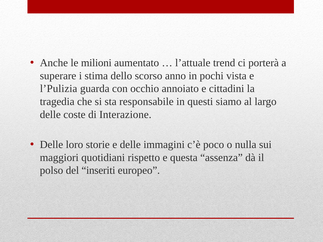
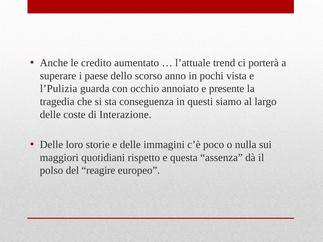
milioni: milioni -> credito (96, 63)
stima: stima -> paese (96, 76)
cittadini: cittadini -> presente (227, 89)
responsabile: responsabile -> conseguenza (146, 102)
inseriti: inseriti -> reagire (98, 171)
